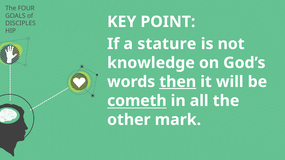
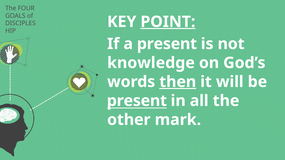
POINT underline: none -> present (168, 22)
a stature: stature -> present (167, 44)
cometh: cometh -> present (137, 101)
